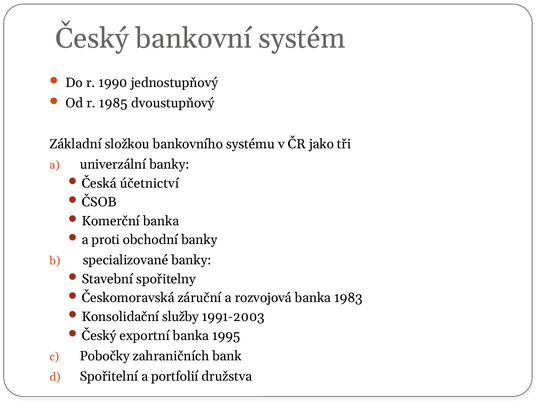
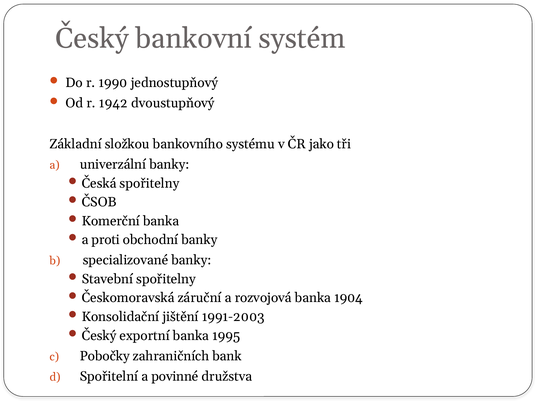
1985: 1985 -> 1942 (113, 103)
Česká účetnictví: účetnictví -> spořitelny (149, 183)
1983: 1983 -> 1904 (348, 298)
služby: služby -> jištění (180, 317)
portfolií: portfolií -> povinné (175, 376)
